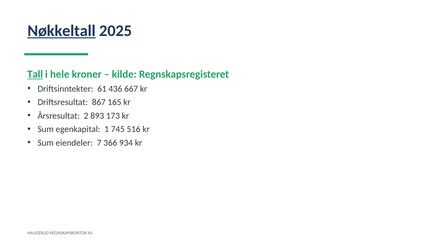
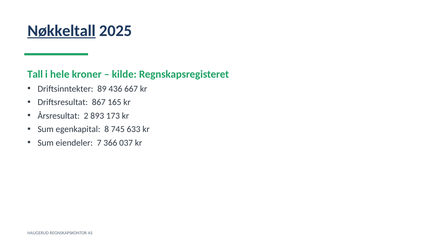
Tall underline: present -> none (35, 74)
61: 61 -> 89 (102, 89)
1: 1 -> 8 (107, 129)
516: 516 -> 633 (134, 129)
934: 934 -> 037 (126, 143)
